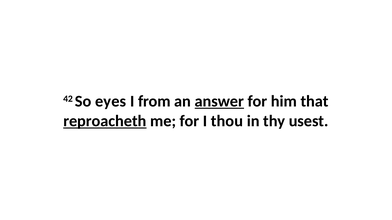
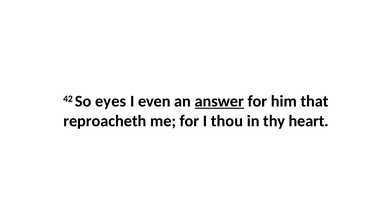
from: from -> even (154, 102)
reproacheth underline: present -> none (105, 121)
usest: usest -> heart (309, 121)
